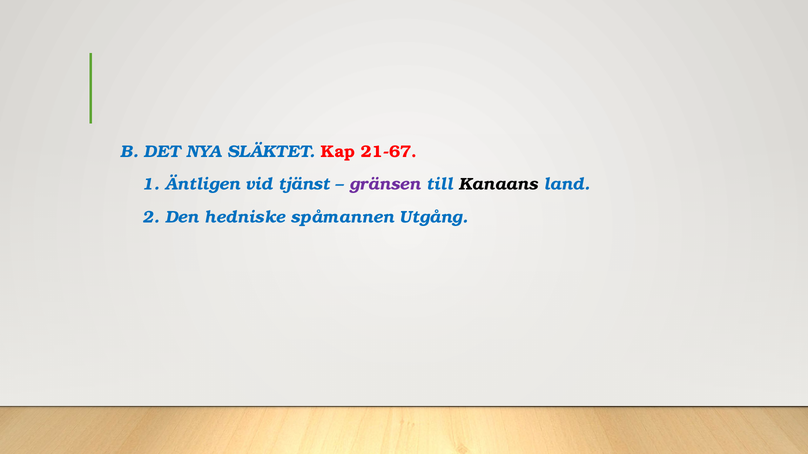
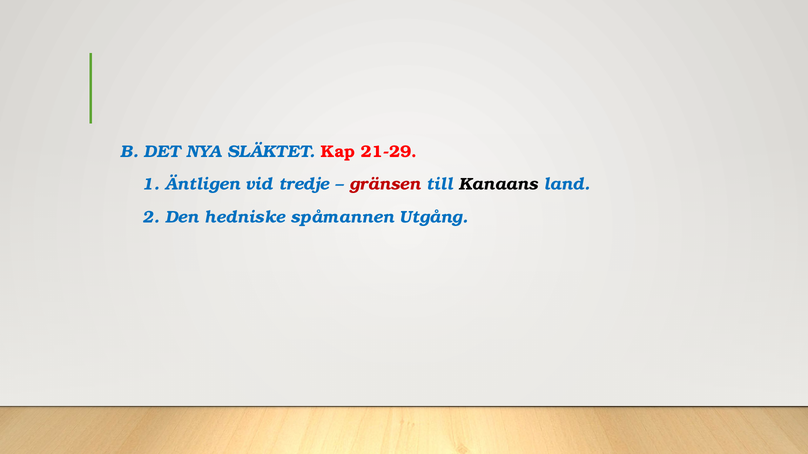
21-67: 21-67 -> 21-29 (389, 152)
tjänst: tjänst -> tredje (304, 185)
gränsen colour: purple -> red (385, 185)
